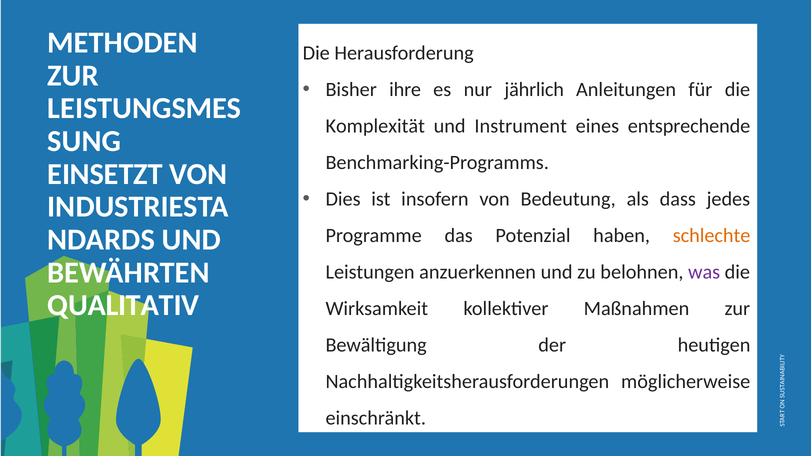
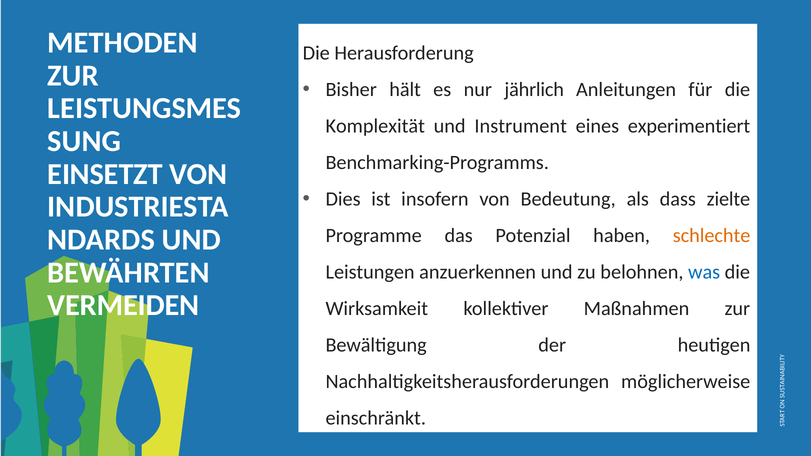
ihre: ihre -> hält (405, 90)
entsprechende: entsprechende -> experimentiert (689, 126)
jedes: jedes -> zielte (728, 199)
was colour: purple -> blue (704, 272)
QUALITATIV: QUALITATIV -> VERMEIDEN (123, 306)
